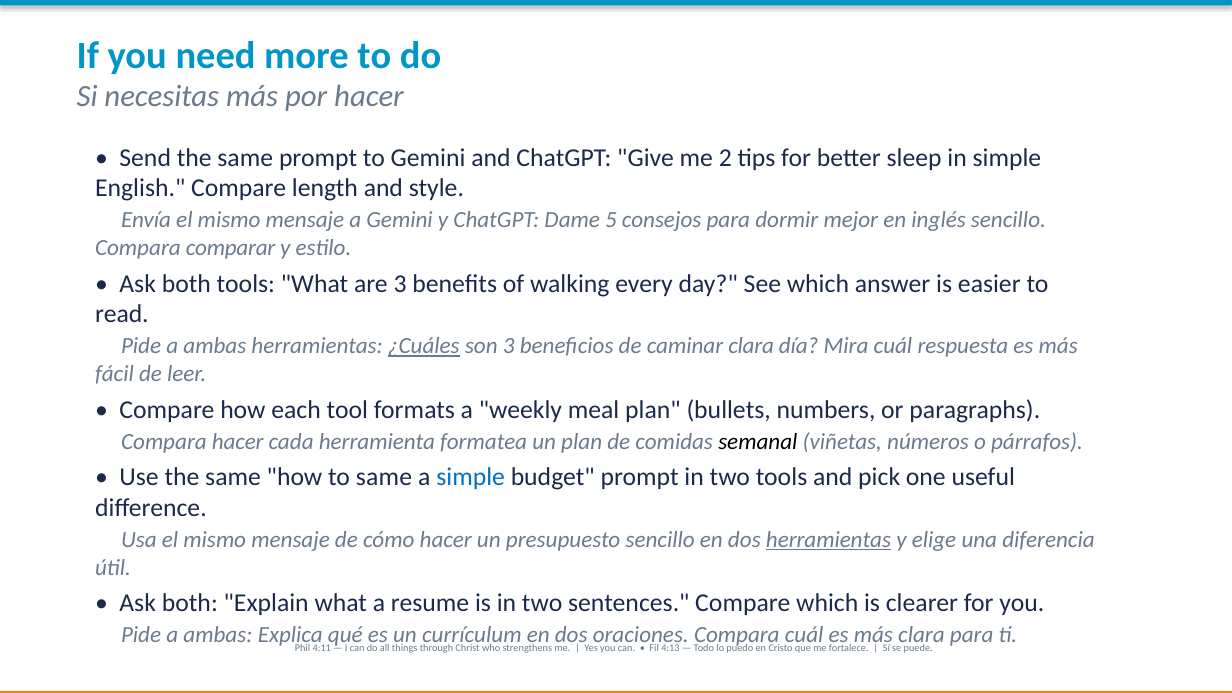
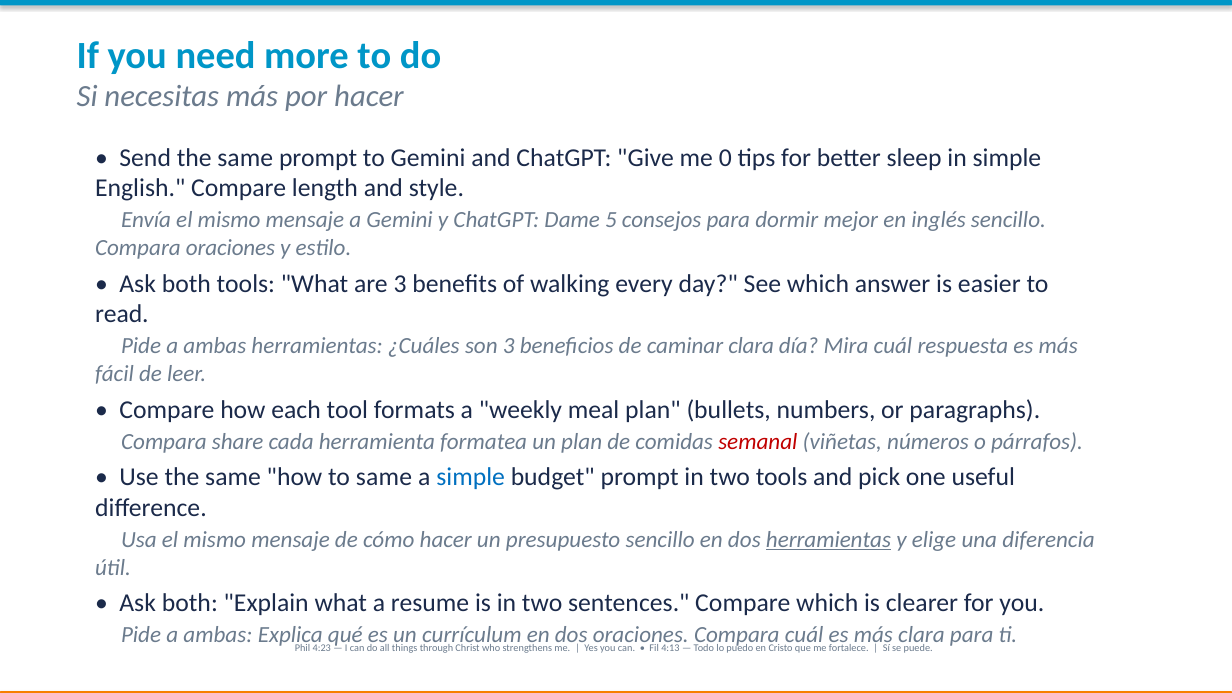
2: 2 -> 0 (725, 158)
Compara comparar: comparar -> oraciones (231, 248)
¿Cuáles underline: present -> none (424, 346)
Compara hacer: hacer -> share (238, 441)
semanal colour: black -> red (758, 441)
4:11: 4:11 -> 4:23 (322, 648)
